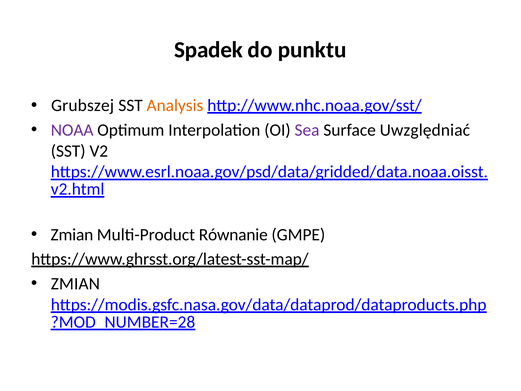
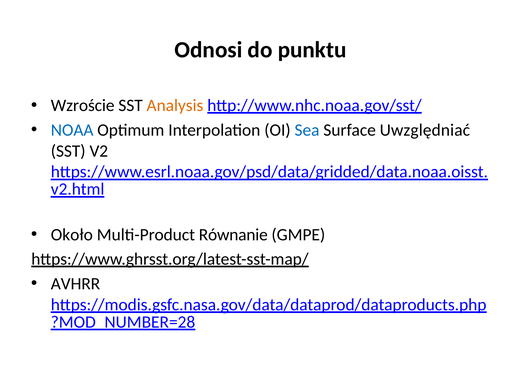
Spadek: Spadek -> Odnosi (208, 50)
Grubszej: Grubszej -> Wzroście (83, 105)
NOAA colour: purple -> blue (72, 130)
Sea colour: purple -> blue (307, 130)
Zmian: Zmian -> Około (72, 235)
ZMIAN: ZMIAN -> AVHRR (75, 284)
